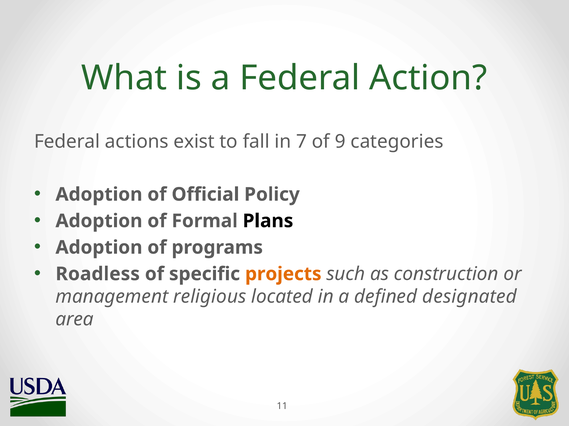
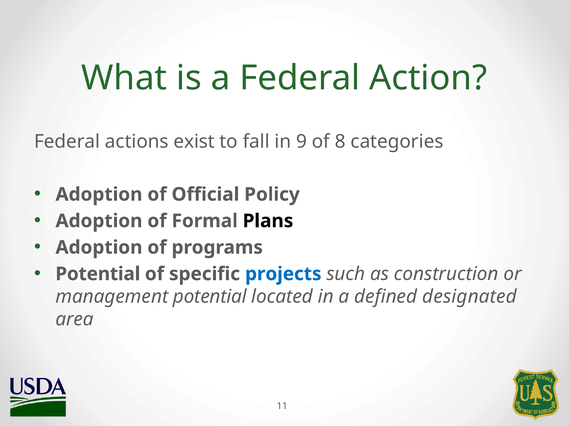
7: 7 -> 9 (302, 142)
9: 9 -> 8 (340, 142)
Roadless: Roadless -> Potential (98, 274)
projects colour: orange -> blue (283, 274)
management religious: religious -> potential (210, 297)
